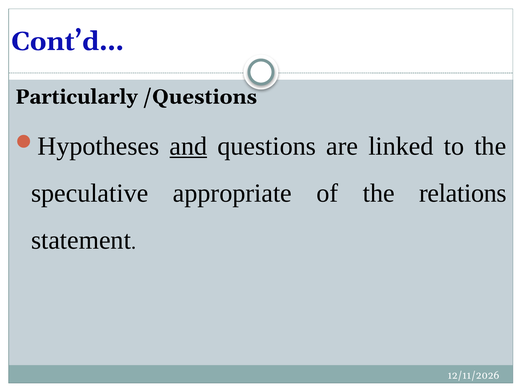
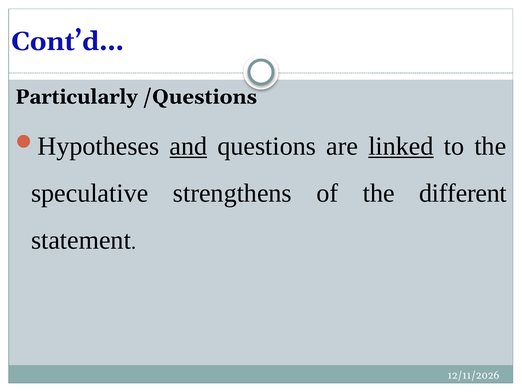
linked underline: none -> present (401, 146)
appropriate: appropriate -> strengthens (232, 193)
relations: relations -> different (463, 193)
